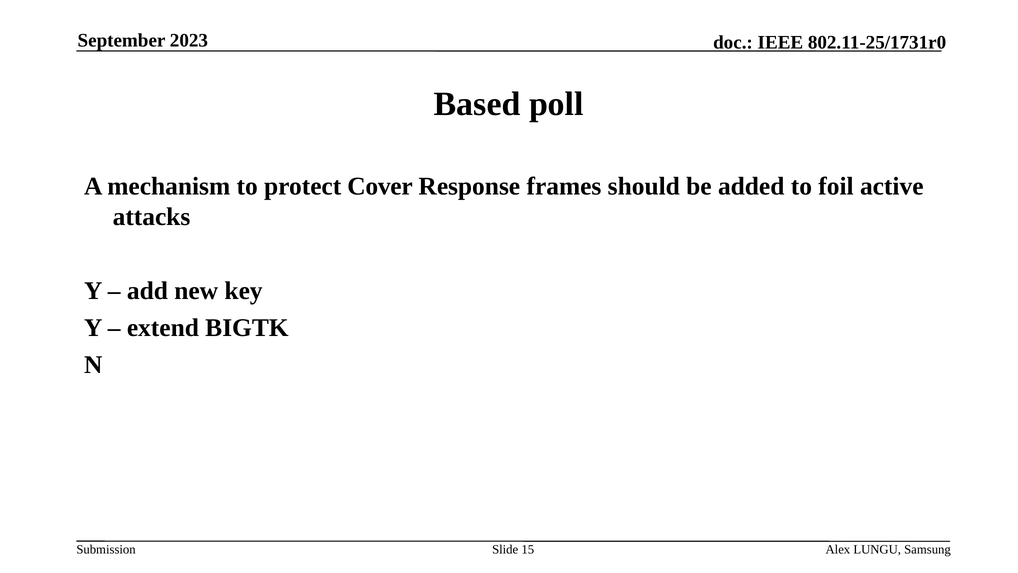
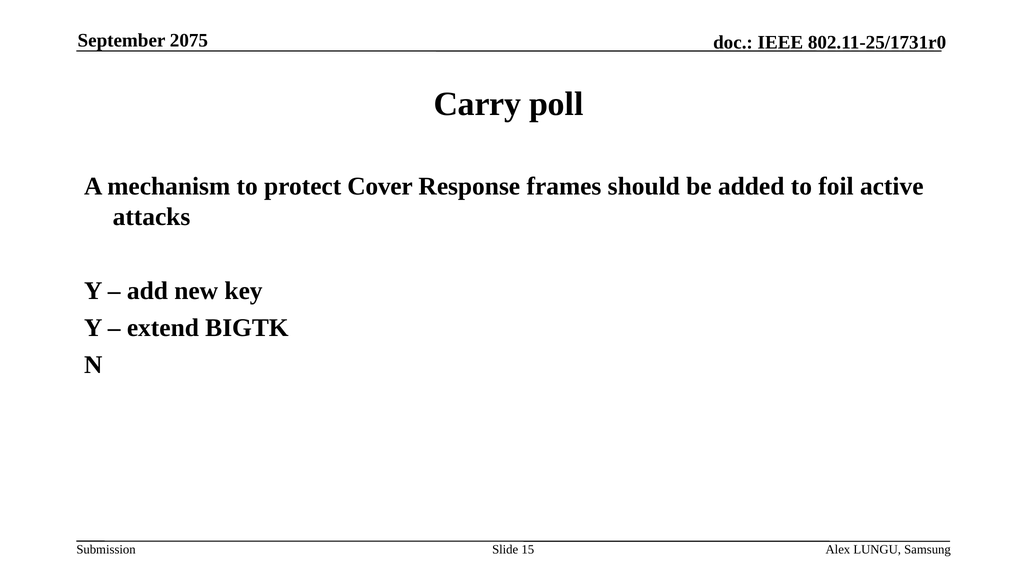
2023: 2023 -> 2075 (189, 40)
Based: Based -> Carry (477, 104)
